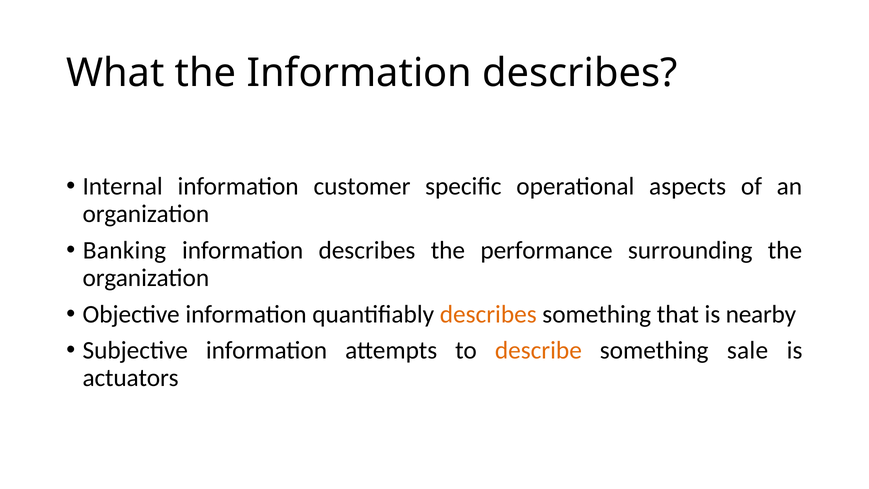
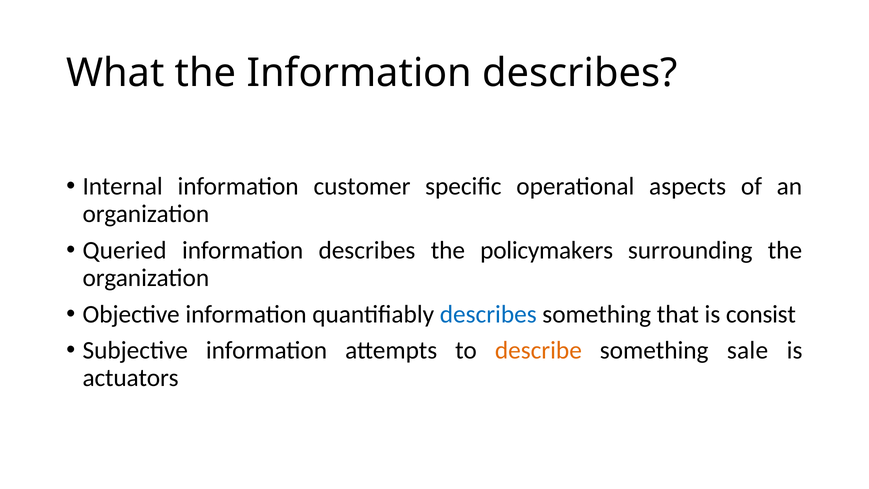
Banking: Banking -> Queried (125, 250)
performance: performance -> policymakers (547, 250)
describes colour: orange -> blue (488, 314)
nearby: nearby -> consist (761, 314)
